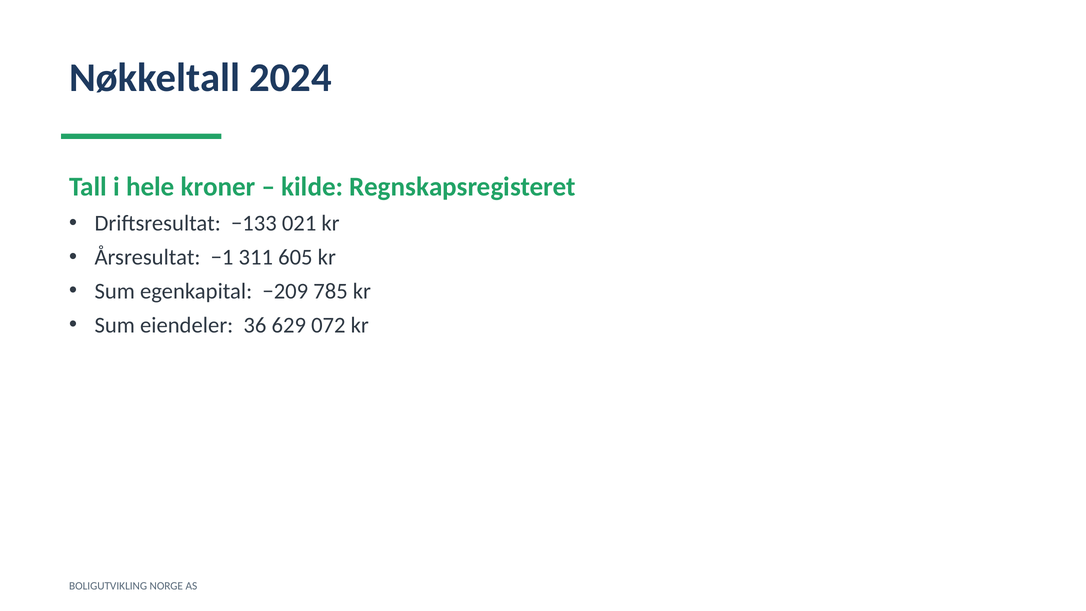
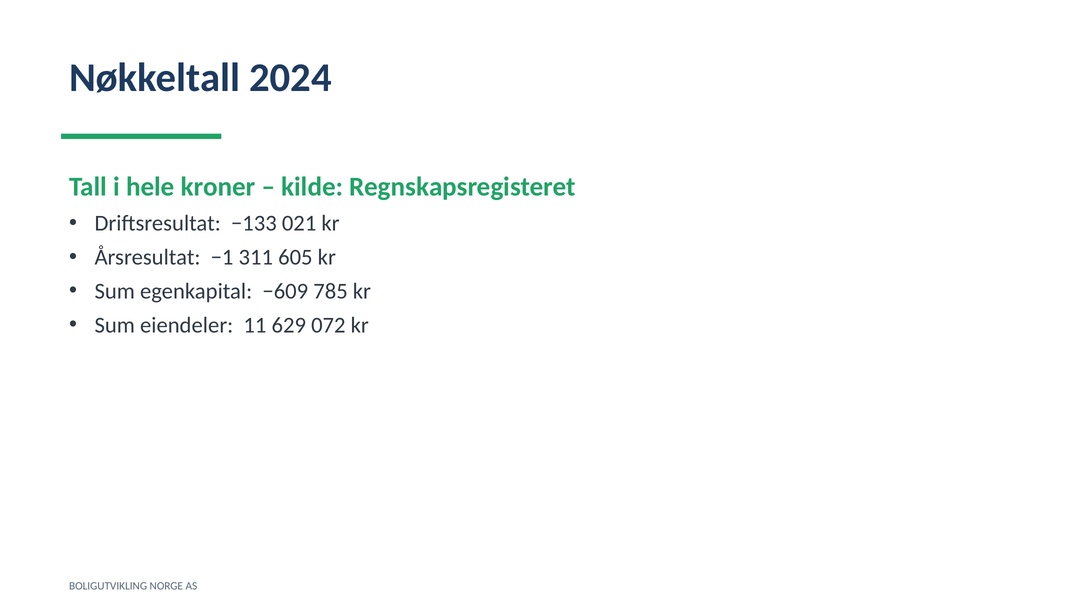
−209: −209 -> −609 (285, 291)
36: 36 -> 11 (255, 325)
